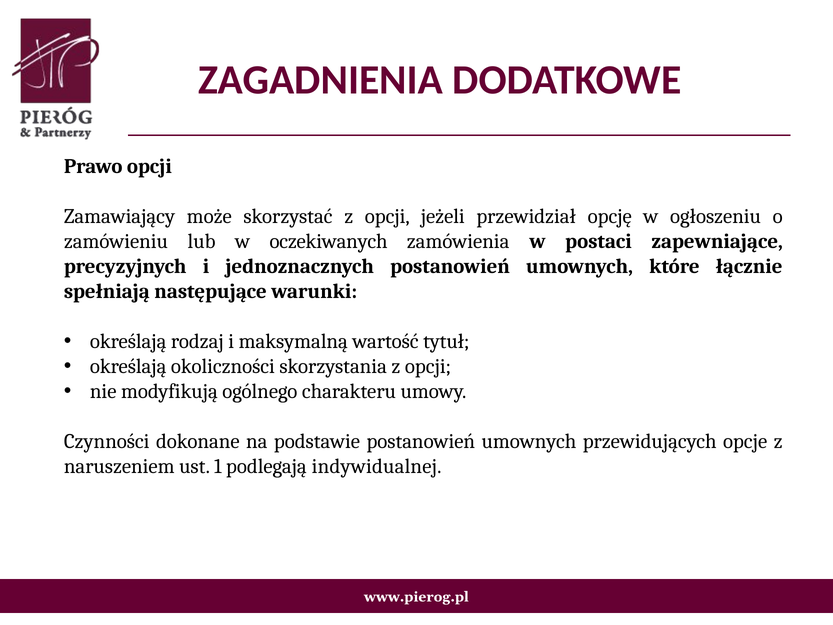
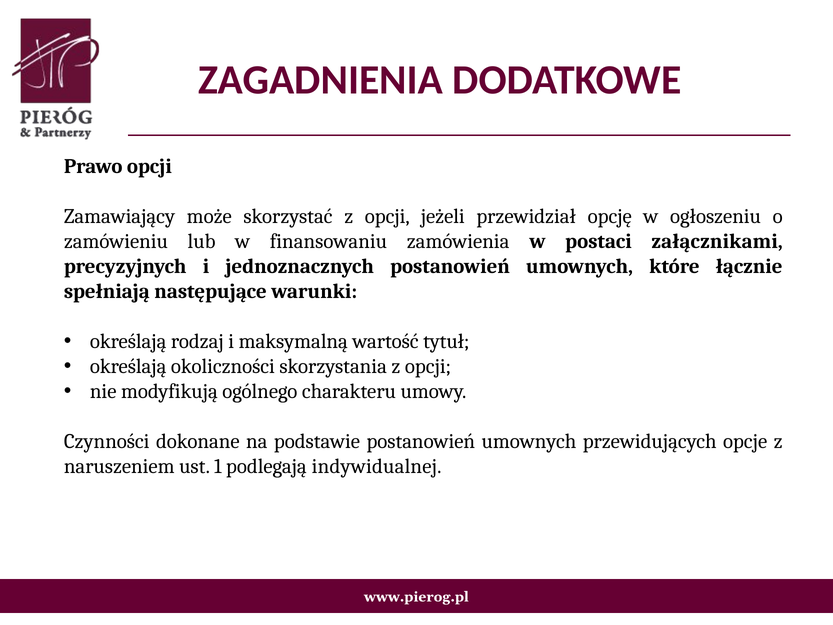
oczekiwanych: oczekiwanych -> finansowaniu (328, 241)
zapewniające: zapewniające -> załącznikami (717, 241)
